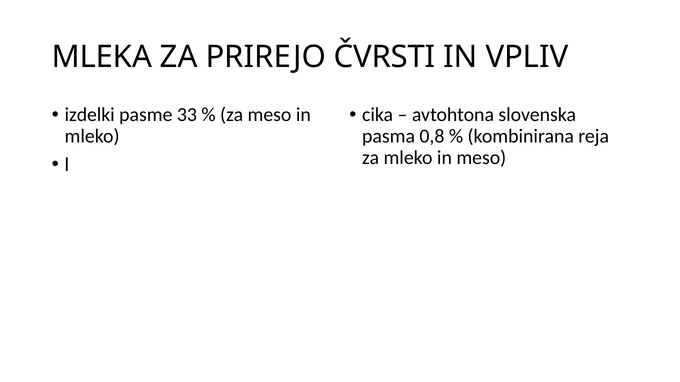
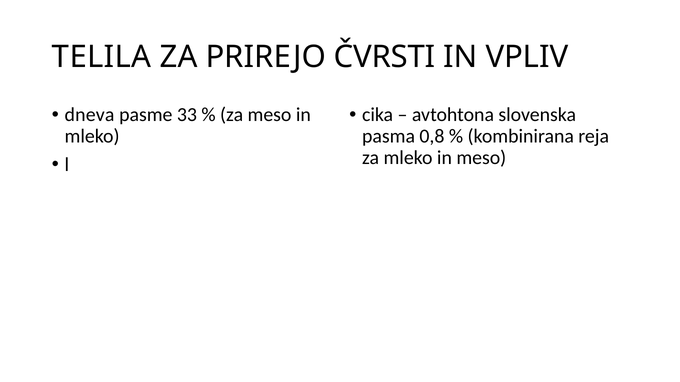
MLEKA: MLEKA -> TELILA (102, 57)
izdelki: izdelki -> dneva (90, 115)
